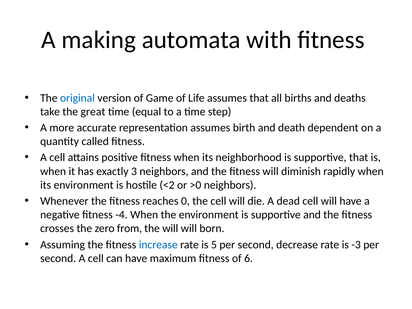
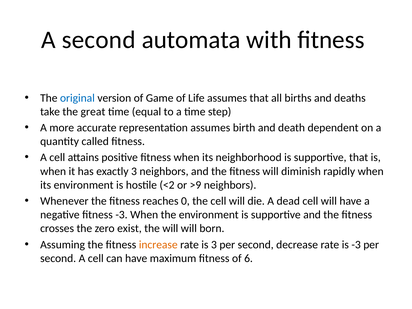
A making: making -> second (99, 40)
>0: >0 -> >9 (195, 185)
fitness -4: -4 -> -3 (121, 215)
from: from -> exist (129, 229)
increase colour: blue -> orange (158, 245)
is 5: 5 -> 3 (214, 245)
